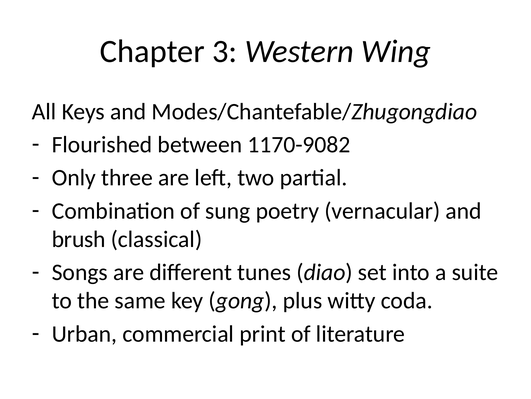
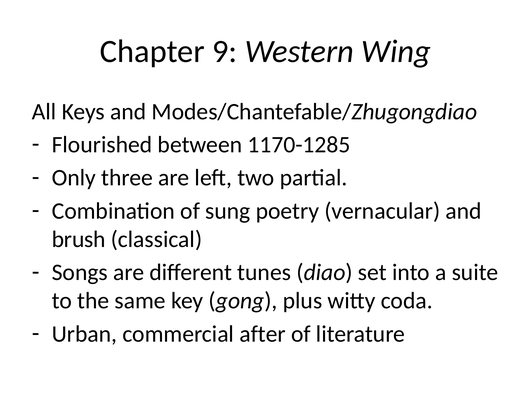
3: 3 -> 9 (225, 51)
1170-9082: 1170-9082 -> 1170-1285 (299, 144)
print: print -> after (263, 333)
